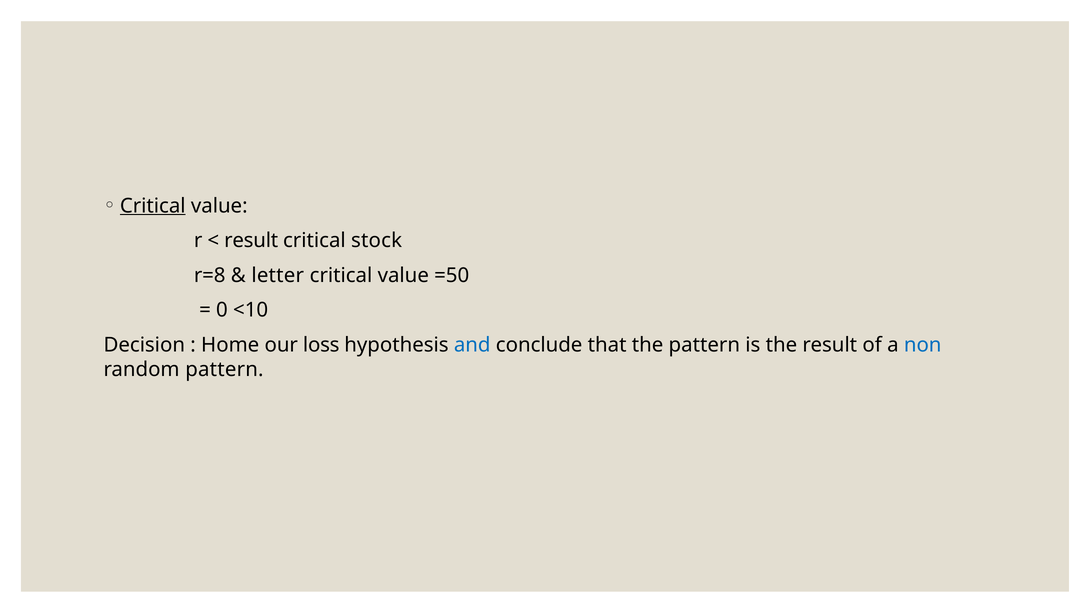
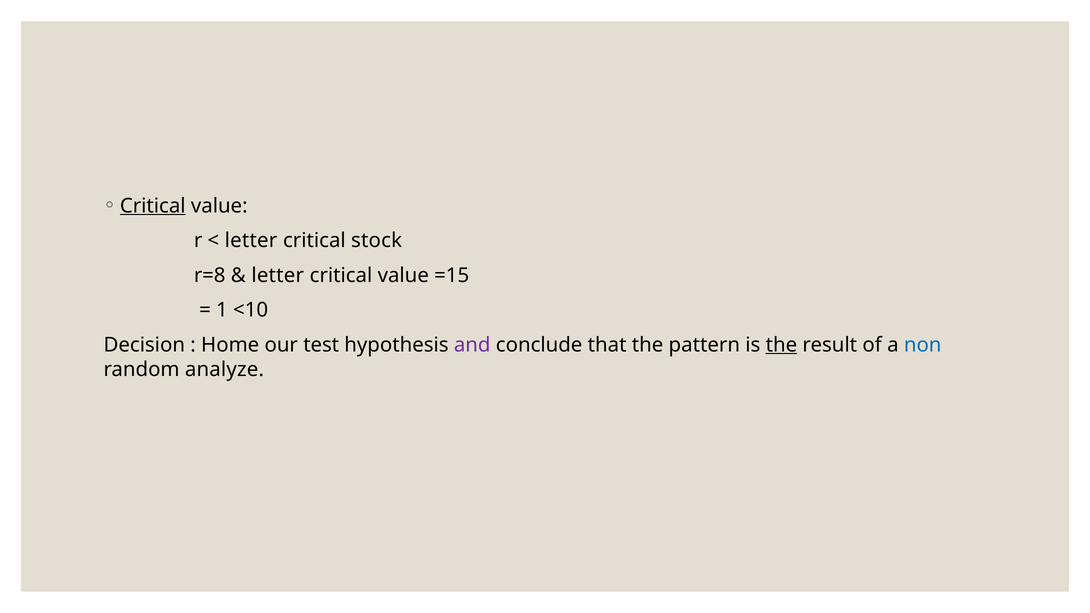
result: result -> letter (251, 241)
=50: =50 -> =15 (452, 275)
0: 0 -> 1 (222, 310)
loss: loss -> test (321, 345)
and colour: blue -> purple (472, 345)
the underline: none -> present (781, 345)
random pattern: pattern -> analyze (224, 369)
